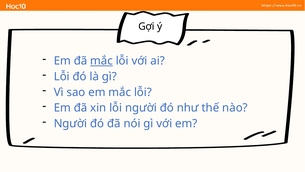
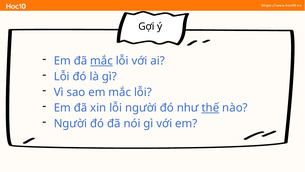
thế underline: none -> present (210, 108)
